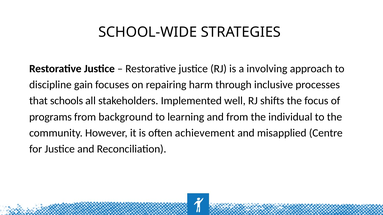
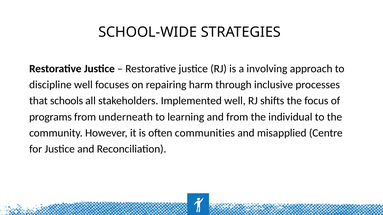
discipline gain: gain -> well (83, 85)
background: background -> underneath (126, 117)
achievement: achievement -> communities (205, 133)
